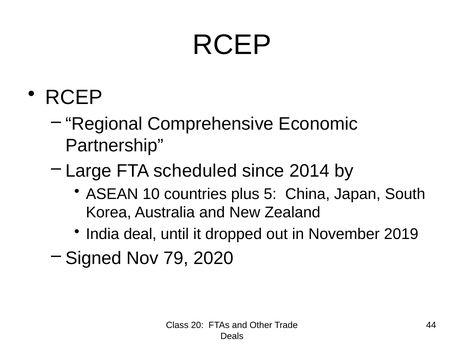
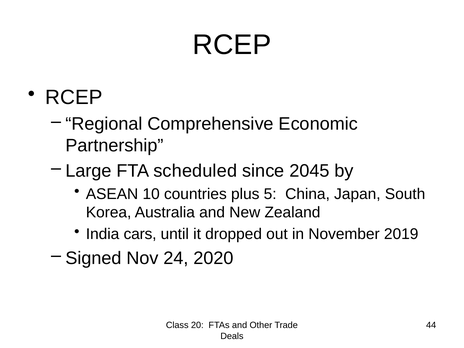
2014: 2014 -> 2045 (309, 171)
deal: deal -> cars (140, 234)
79: 79 -> 24 (176, 258)
